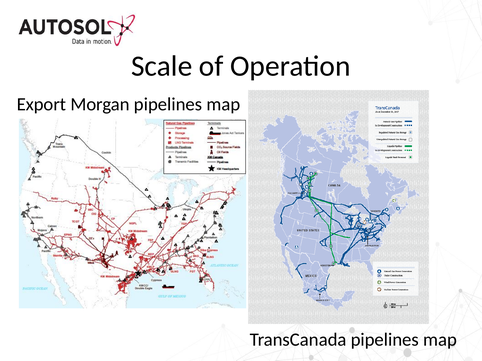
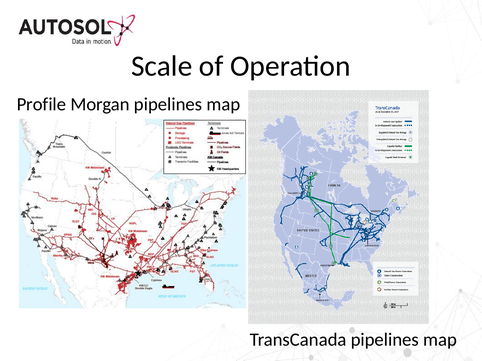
Export: Export -> Profile (41, 104)
